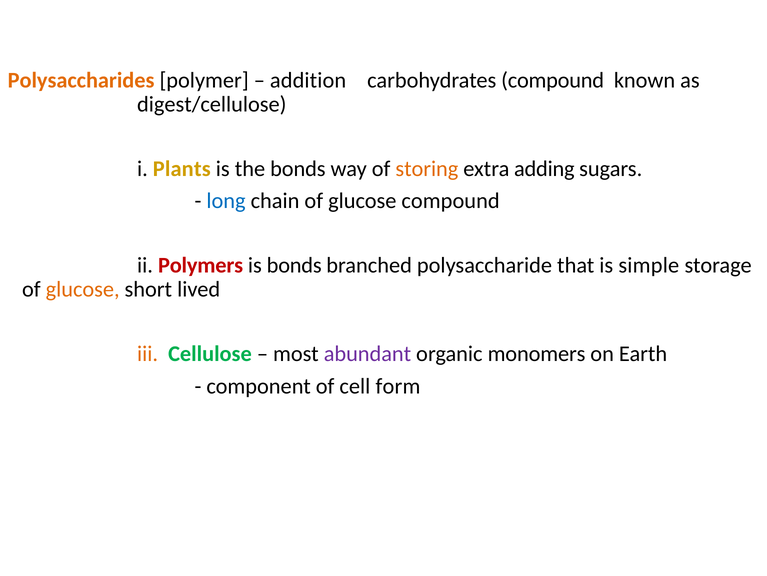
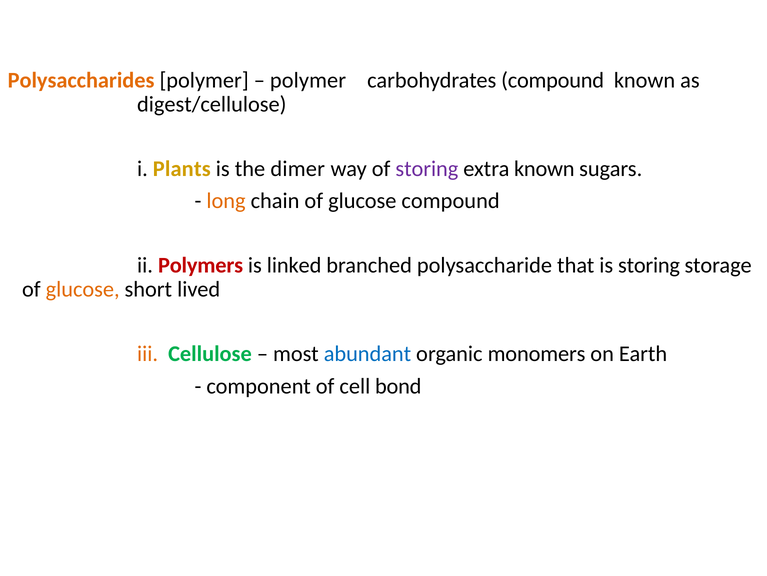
addition: addition -> polymer (308, 80)
the bonds: bonds -> dimer (298, 169)
storing colour: orange -> purple (427, 169)
extra adding: adding -> known (544, 169)
long colour: blue -> orange (226, 201)
is bonds: bonds -> linked (294, 265)
is simple: simple -> storing (649, 265)
abundant colour: purple -> blue (367, 354)
form: form -> bond (398, 386)
